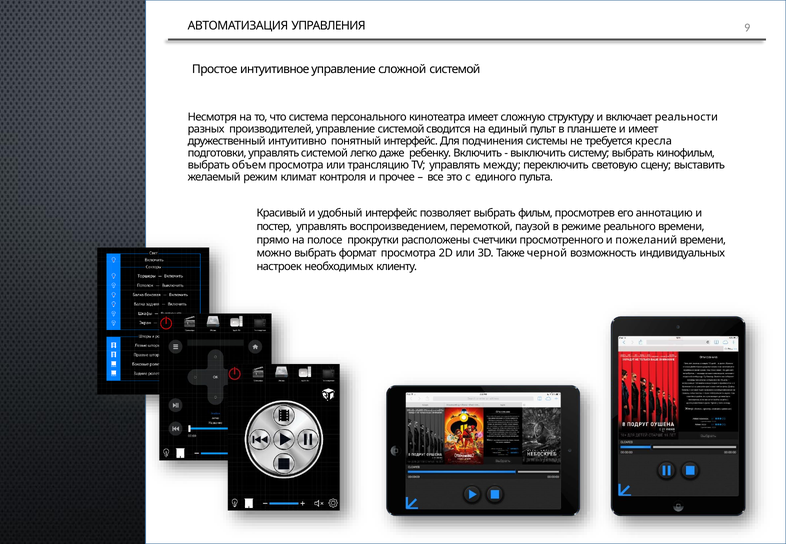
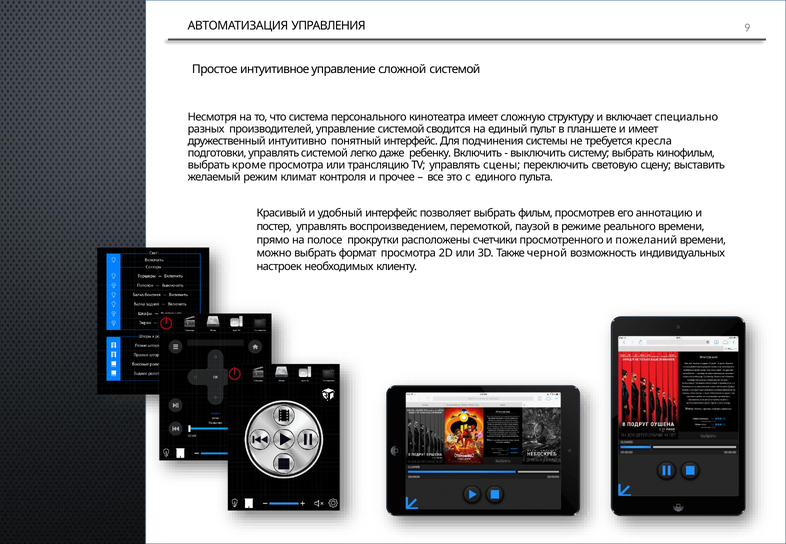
реальности: реальности -> специально (686, 117)
объем: объем -> кроме (249, 165)
между: между -> сцены (502, 165)
